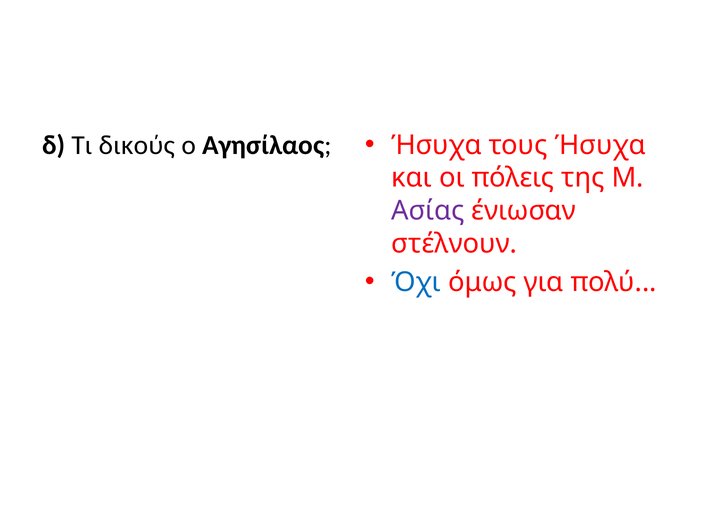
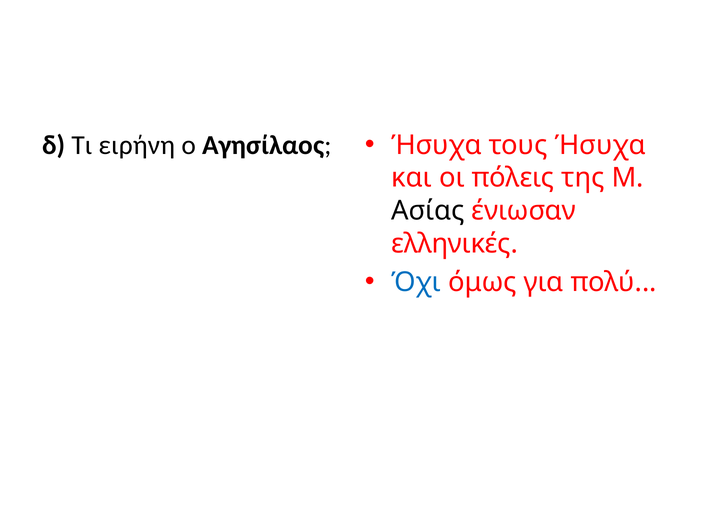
δικούς: δικούς -> ειρήνη (137, 145)
Ασίας colour: purple -> black (428, 211)
στέλνουν: στέλνουν -> ελληνικές (454, 244)
